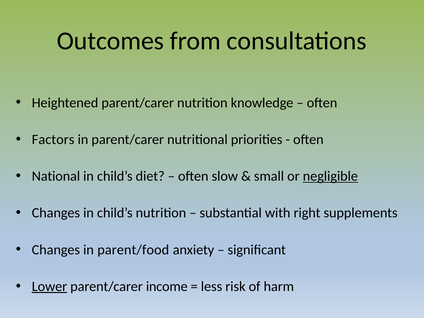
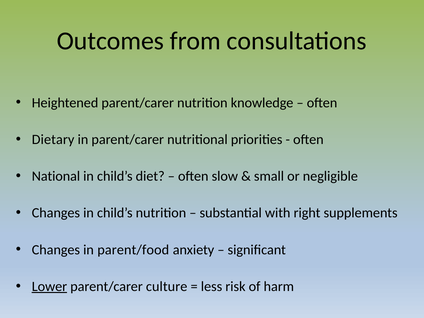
Factors: Factors -> Dietary (53, 139)
negligible underline: present -> none (330, 176)
income: income -> culture (167, 286)
